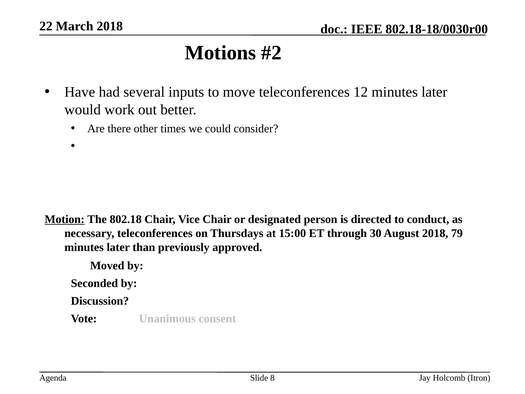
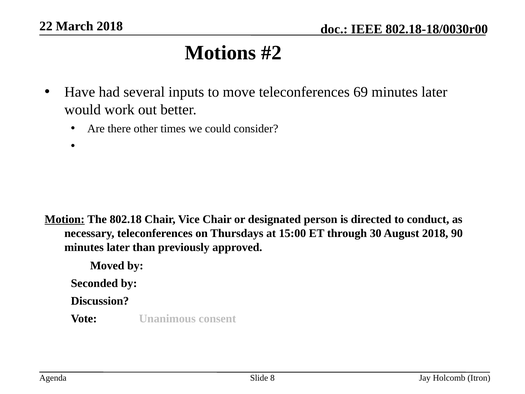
12: 12 -> 69 (361, 92)
79: 79 -> 90 (457, 233)
